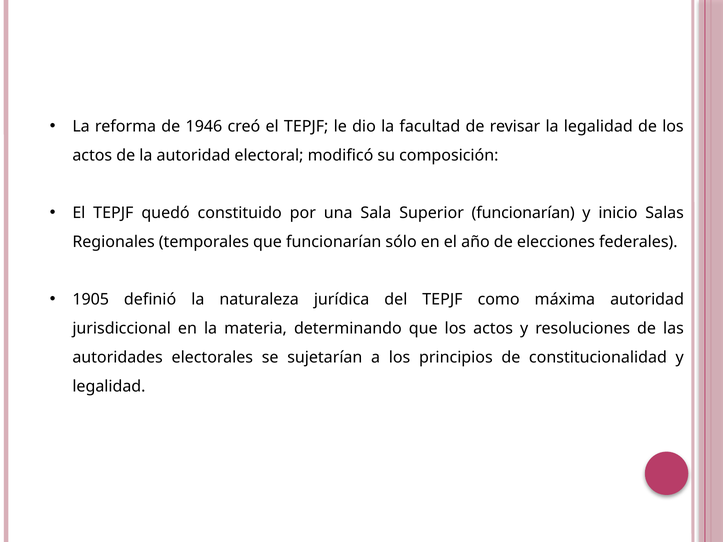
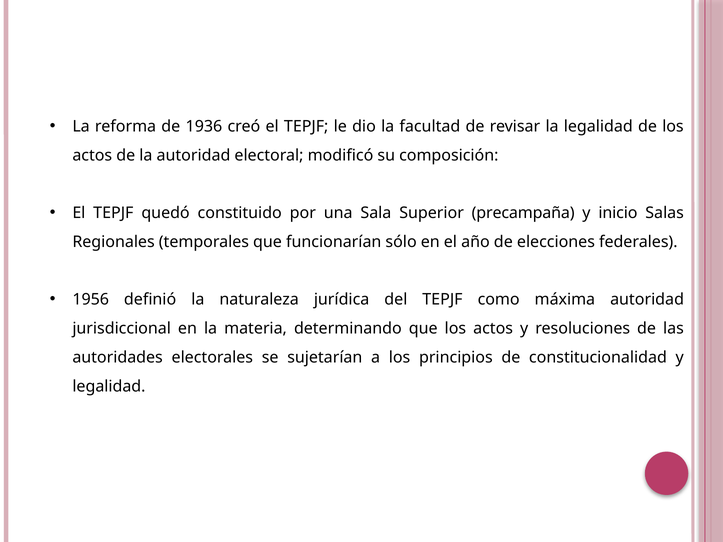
1946: 1946 -> 1936 (204, 126)
Superior funcionarían: funcionarían -> precampaña (523, 213)
1905: 1905 -> 1956 (91, 300)
